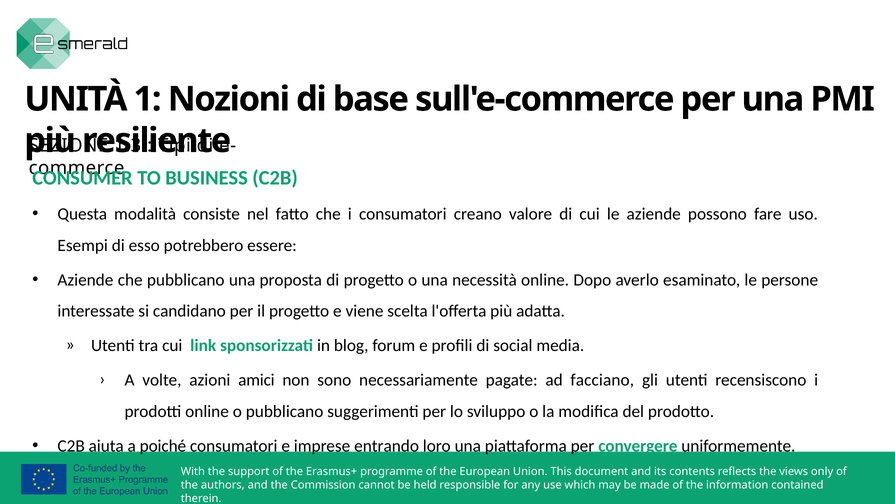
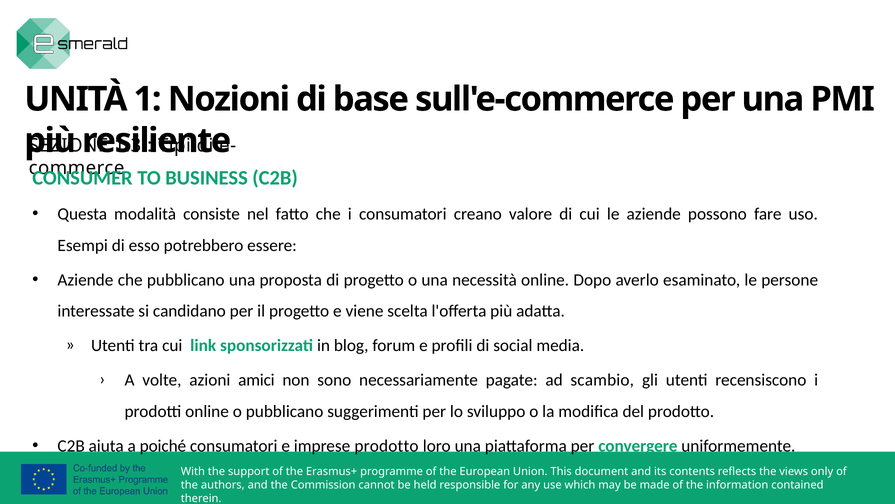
facciano: facciano -> scambio (602, 380)
imprese entrando: entrando -> prodotto (387, 445)
